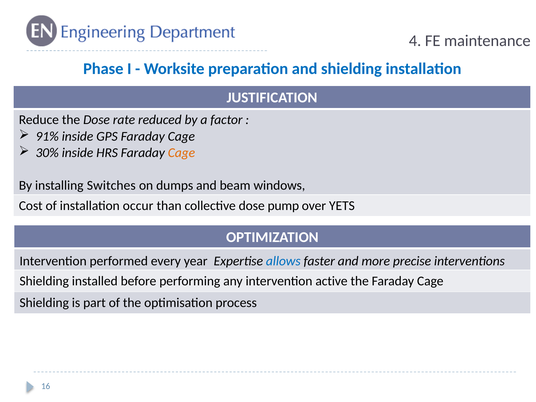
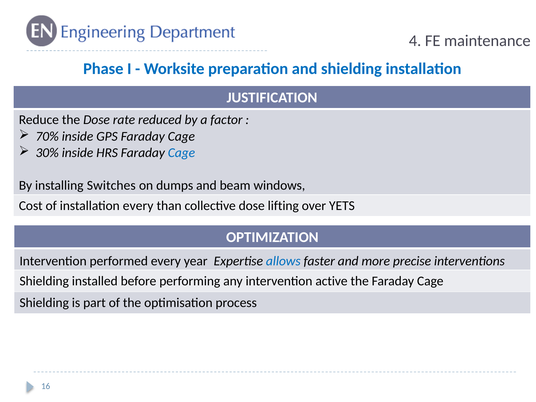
91%: 91% -> 70% (47, 136)
Cage colour: orange -> blue (181, 153)
installation occur: occur -> every (138, 206)
pump: pump -> lifting (283, 206)
